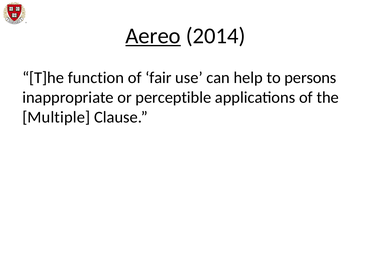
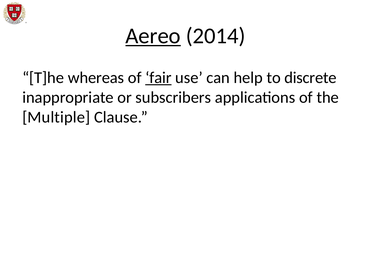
function: function -> whereas (96, 78)
fair underline: none -> present (158, 78)
persons: persons -> discrete (310, 78)
perceptible: perceptible -> subscribers (173, 98)
